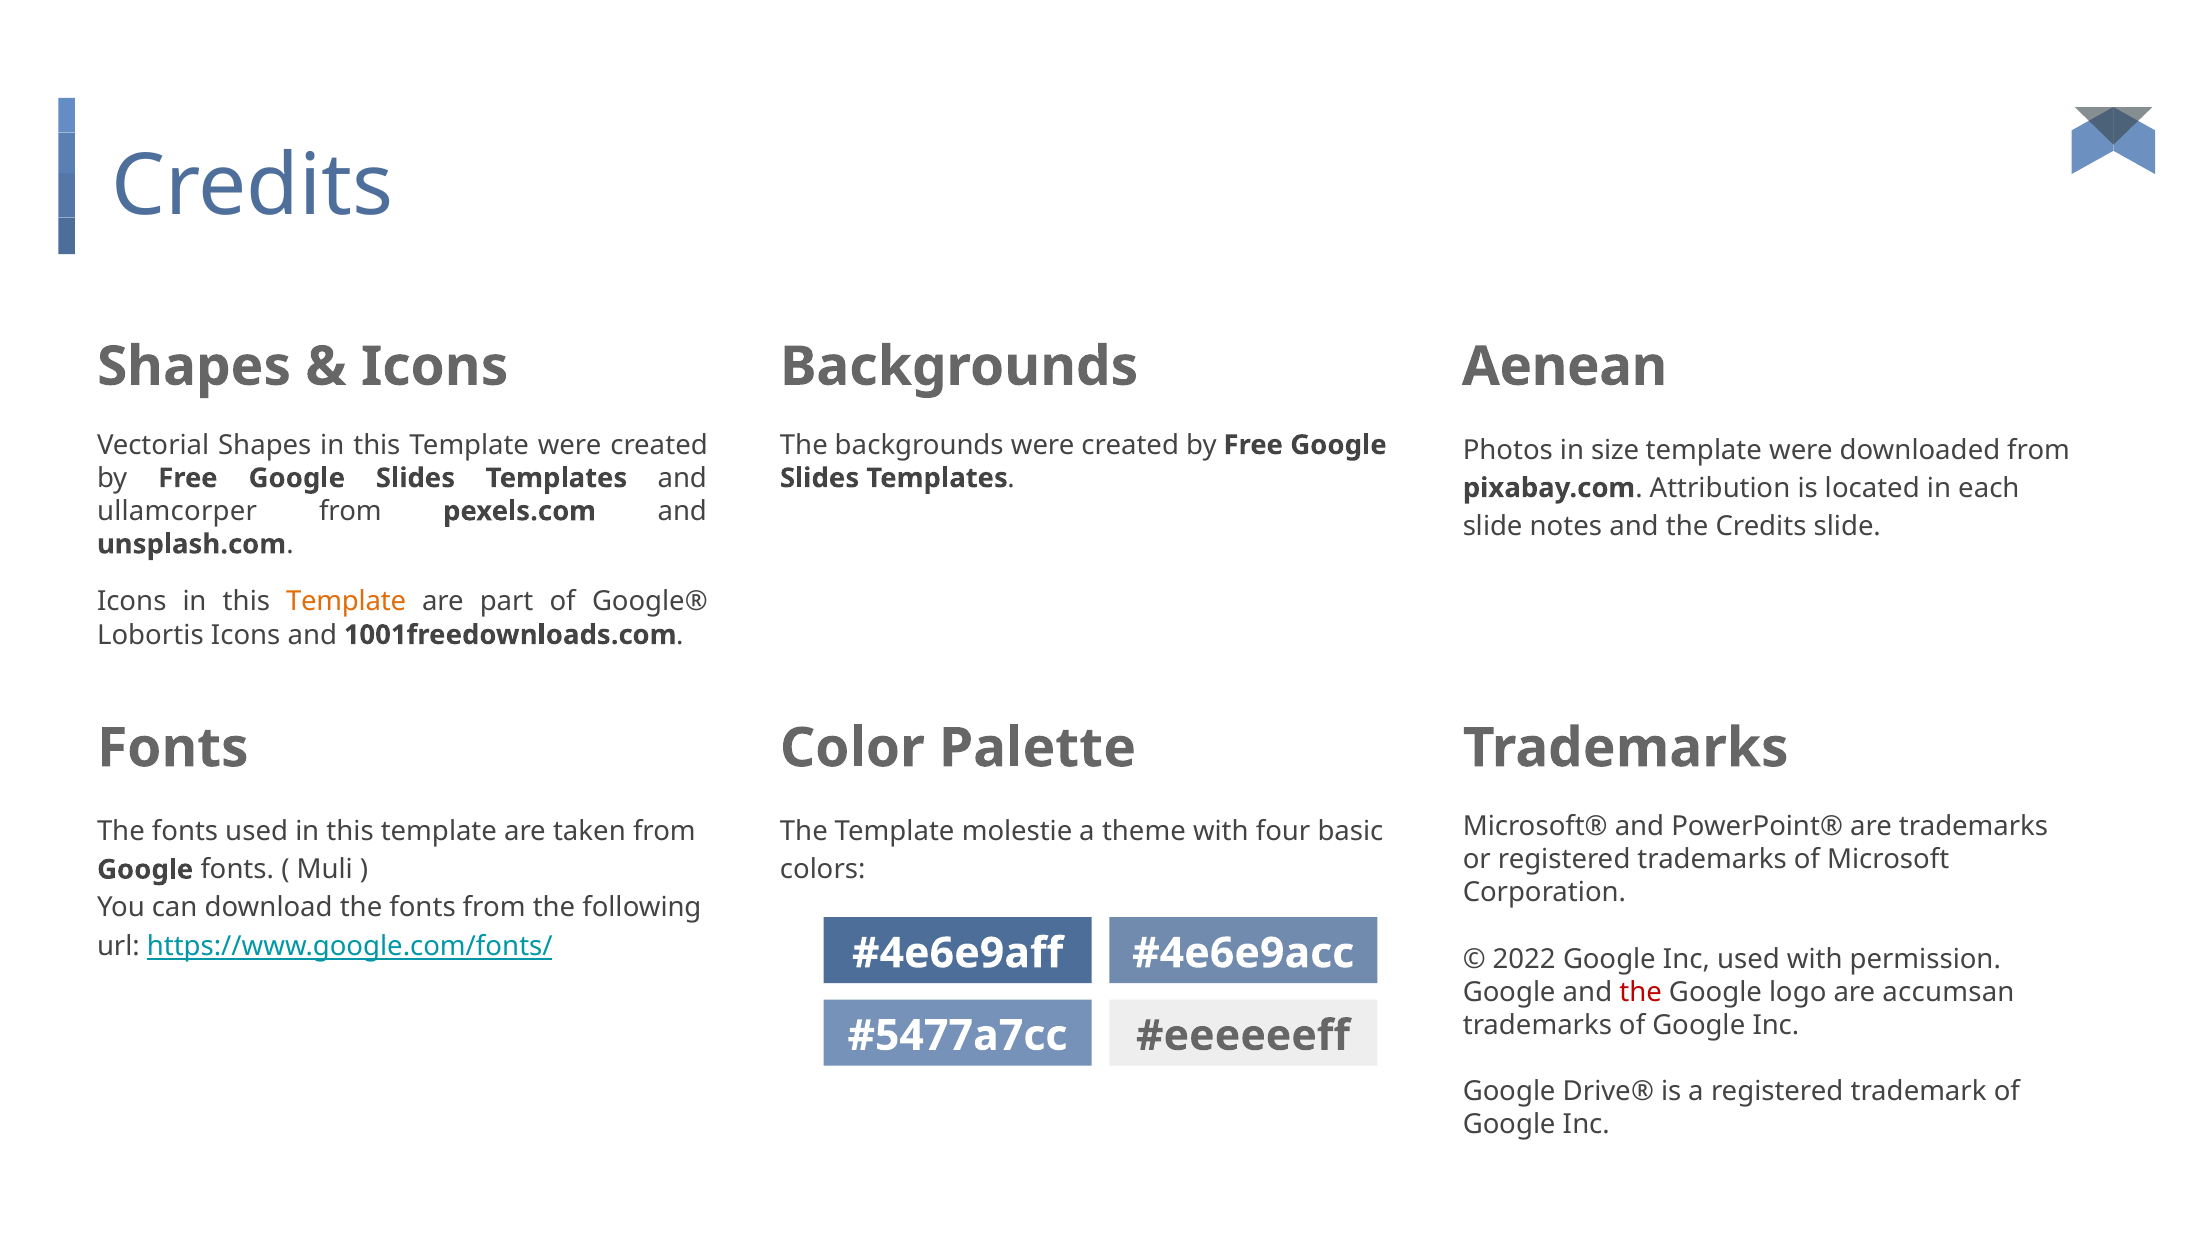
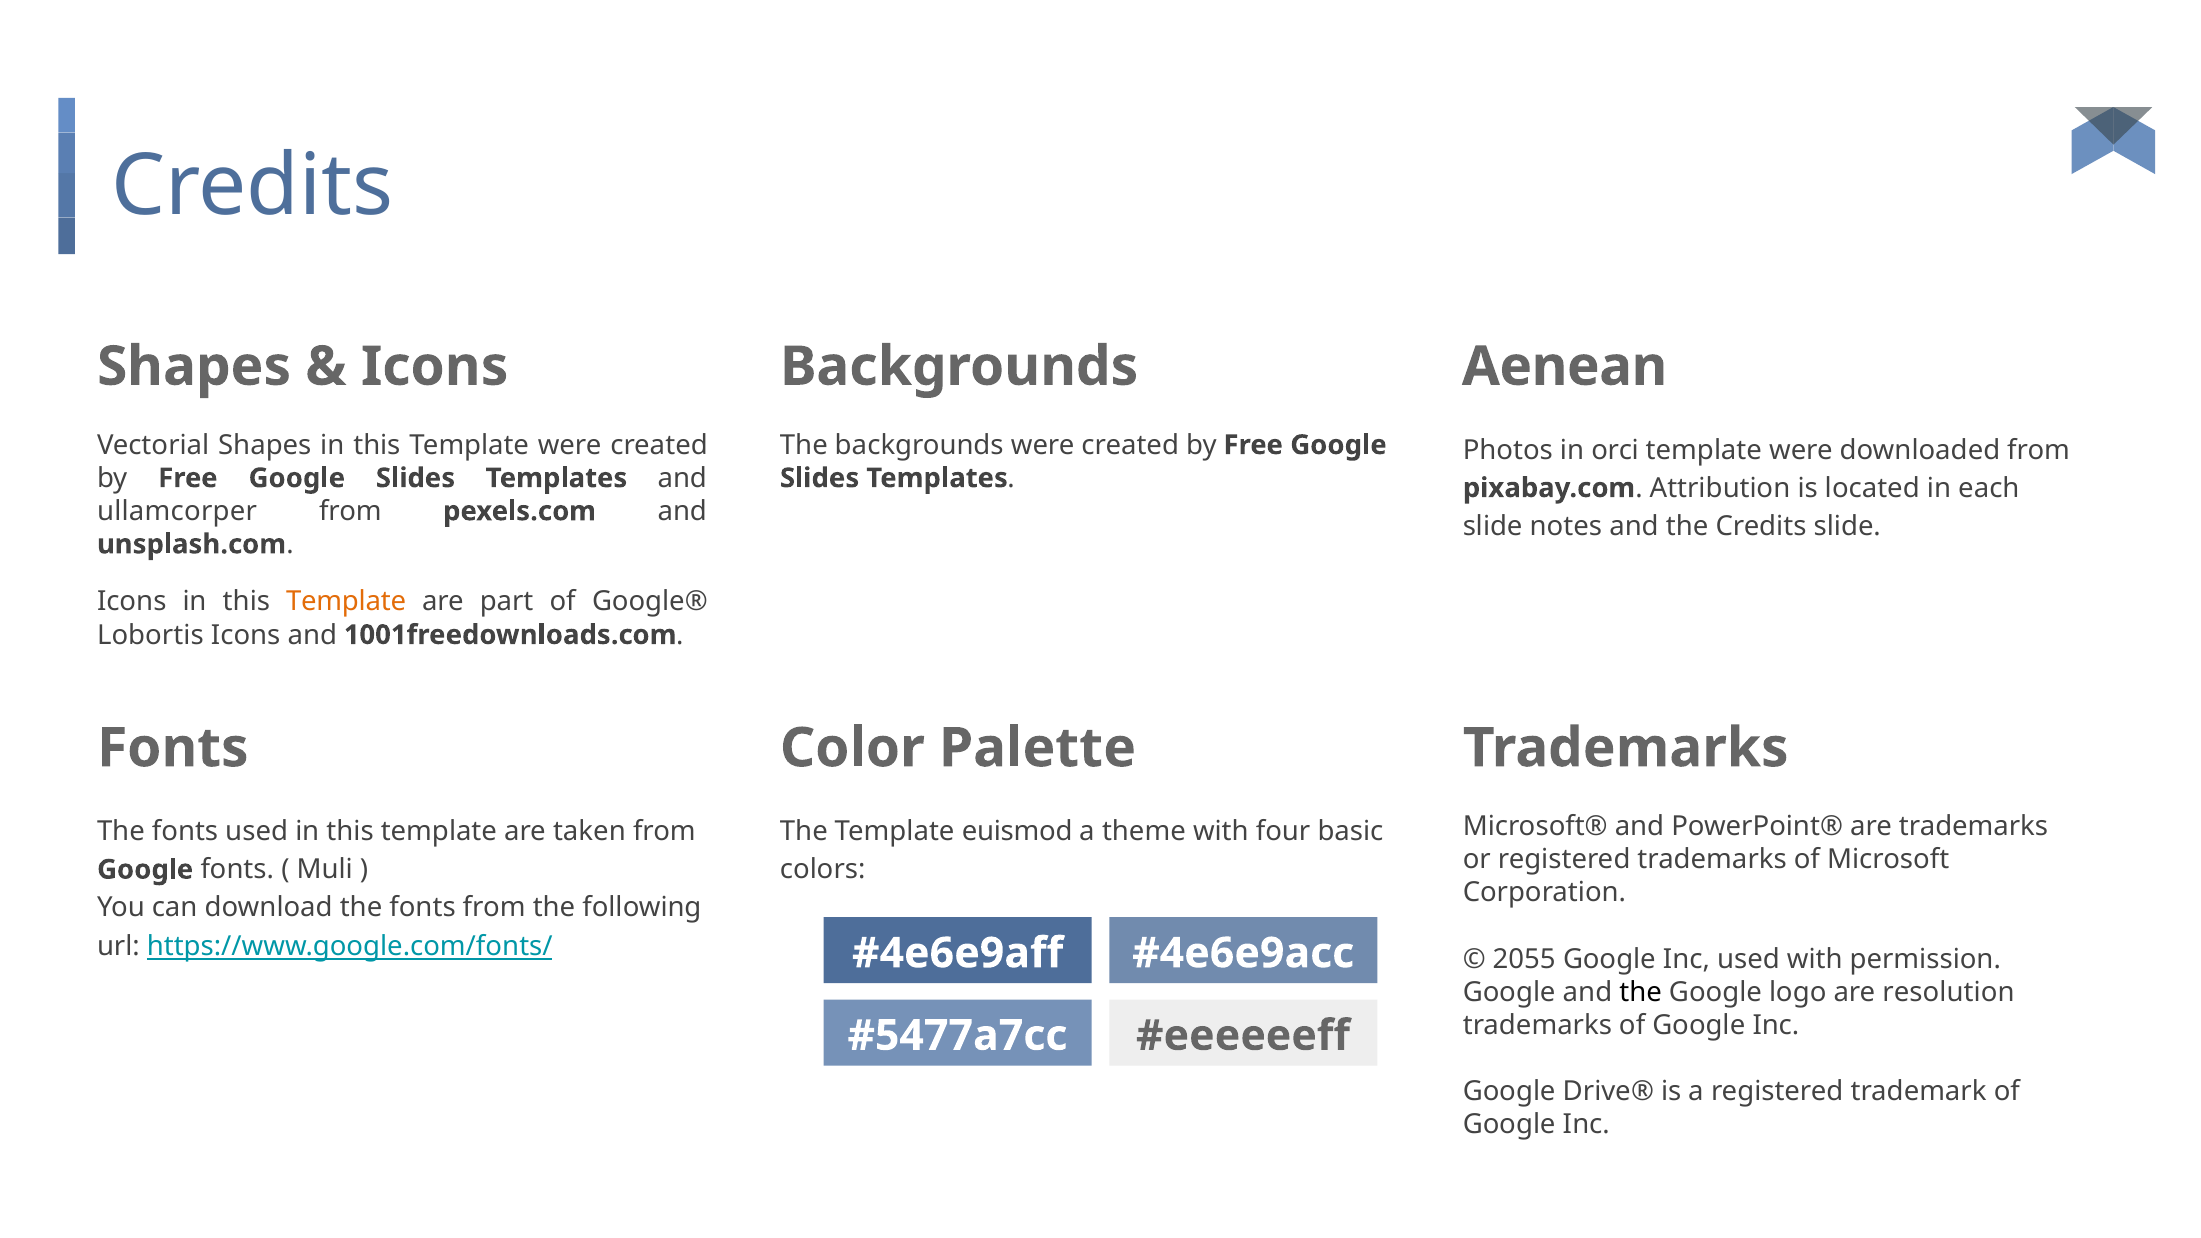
size: size -> orci (1615, 450)
molestie: molestie -> euismod (1017, 832)
2022: 2022 -> 2055 (1524, 959)
the colour: red -> black (1641, 992)
accumsan: accumsan -> resolution (1949, 992)
